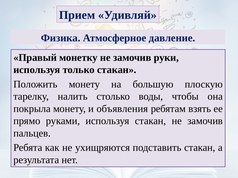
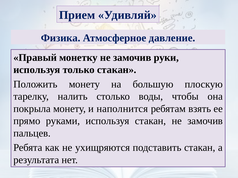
объявления: объявления -> наполнится (122, 109)
